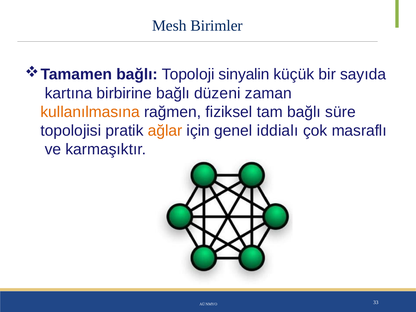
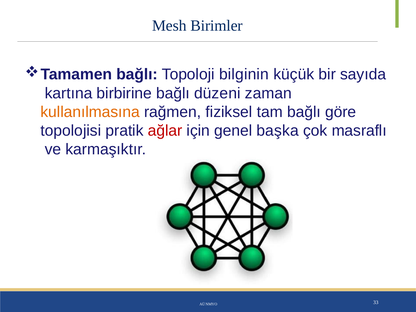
sinyalin: sinyalin -> bilginin (244, 75)
süre: süre -> göre (341, 112)
ağlar colour: orange -> red (165, 131)
iddialı: iddialı -> başka (278, 131)
